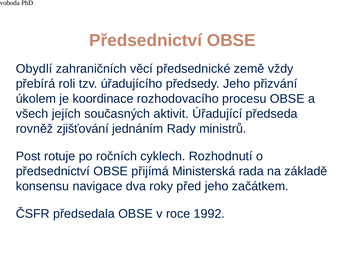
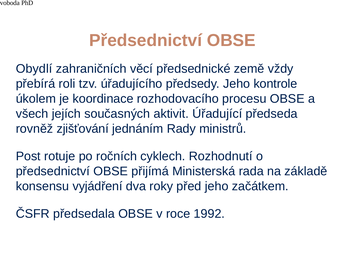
přizvání: přizvání -> kontrole (275, 84)
navigace: navigace -> vyjádření (98, 186)
